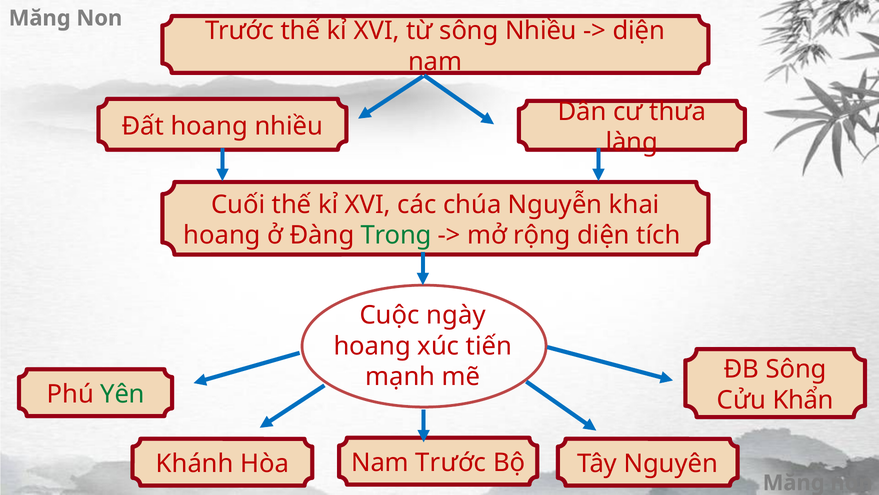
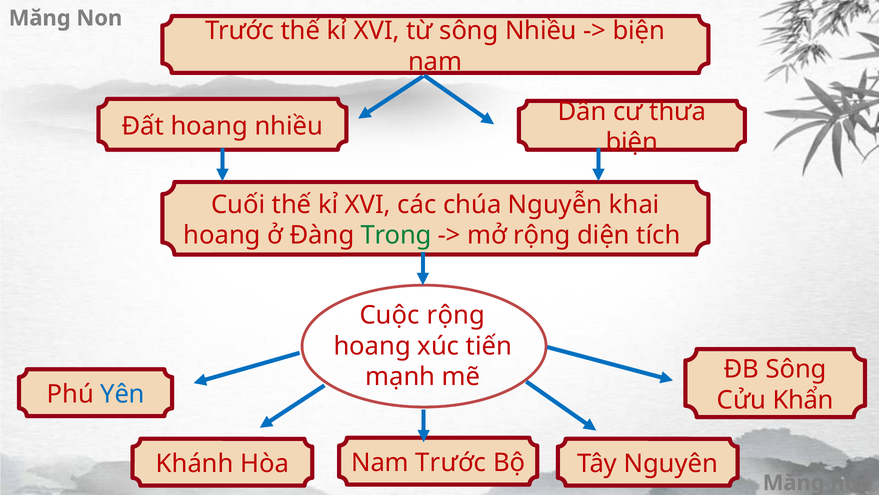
diện: diện -> biện (639, 31)
làng: làng -> biện (632, 142)
Cuộc ngày: ngày -> rộng (456, 315)
Yên colour: green -> blue (123, 394)
